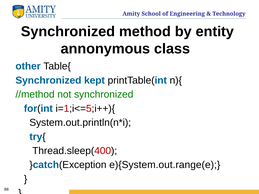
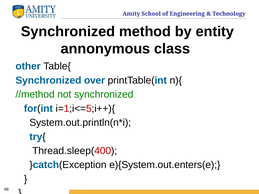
kept: kept -> over (95, 80)
e){System.out.range(e: e){System.out.range(e -> e){System.out.enters(e (165, 165)
